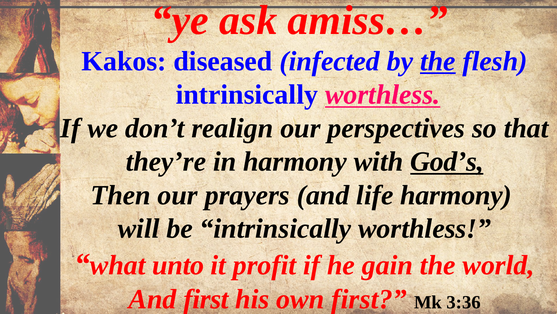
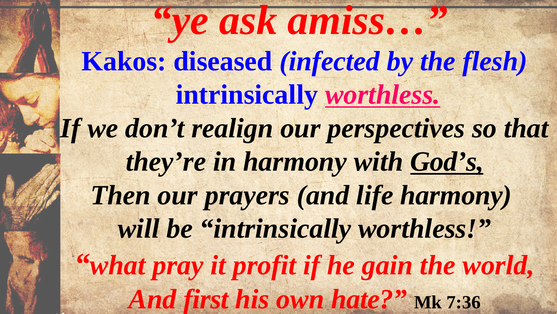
the underline: present -> none (438, 61)
unto: unto -> pray (178, 265)
own first: first -> hate (369, 299)
3:36: 3:36 -> 7:36 (464, 302)
